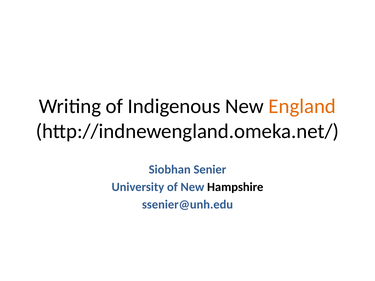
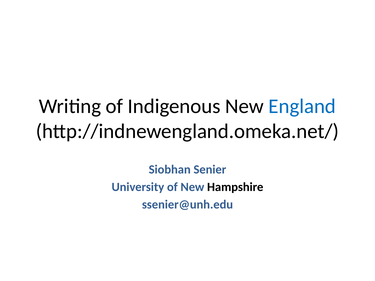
England colour: orange -> blue (302, 106)
